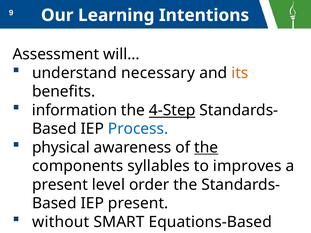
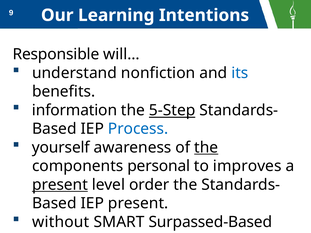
Assessment: Assessment -> Responsible (56, 54)
necessary: necessary -> nonfiction (158, 73)
its colour: orange -> blue (240, 73)
4-Step: 4-Step -> 5-Step (172, 110)
physical: physical -> yourself (61, 148)
syllables: syllables -> personal (159, 166)
present underline: none -> present (60, 185)
Equations-Based: Equations-Based -> Surpassed-Based (210, 222)
